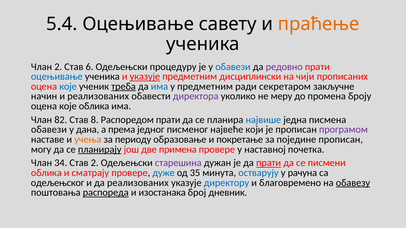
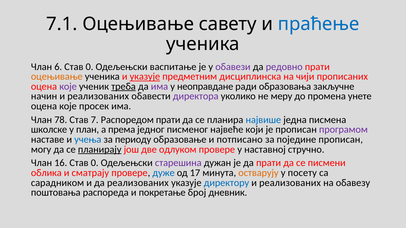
5.4: 5.4 -> 7.1 (62, 24)
праћење colour: orange -> blue (319, 24)
Члан 2: 2 -> 6 (58, 67)
6: 6 -> 0 (90, 67)
процедуру: процедуру -> васпитање (173, 67)
обавези colour: blue -> purple (233, 67)
оцењивање colour: blue -> orange (57, 77)
дисциплински: дисциплински -> дисциплинска (250, 77)
које colour: blue -> purple (68, 87)
има colour: blue -> purple (159, 87)
у предметним: предметним -> неоправдане (205, 87)
секретаром: секретаром -> образовања (285, 87)
броју: броју -> унете (360, 96)
које облика: облика -> просек (94, 106)
82: 82 -> 78 (61, 120)
8: 8 -> 7 (95, 120)
обавези: обавези -> школске (49, 130)
дана: дана -> план (88, 130)
учења colour: orange -> blue (88, 140)
покретање: покретање -> потписано (240, 140)
примена: примена -> одлуком (178, 150)
почетка: почетка -> стручно (306, 150)
34: 34 -> 16 (61, 163)
2: 2 -> 0 (95, 163)
прати underline: present -> none (269, 163)
35: 35 -> 17 (195, 173)
остварују colour: blue -> orange (258, 173)
рачуна: рачуна -> посету (302, 173)
одељењског: одељењског -> сарадником (58, 183)
благовремено: благовремено -> реализованих (290, 183)
обавезу underline: present -> none (353, 183)
распореда underline: present -> none (106, 193)
изостанака: изостанака -> покретање (162, 193)
